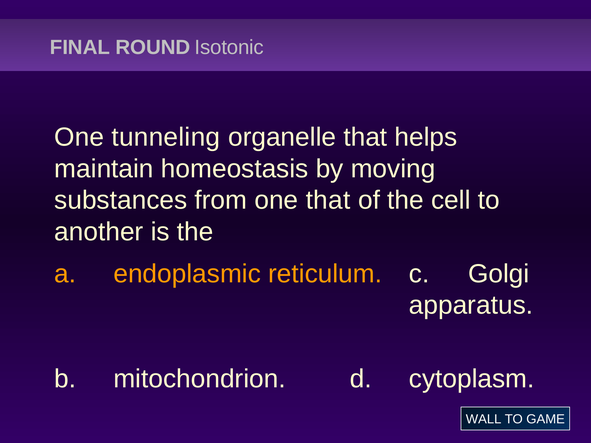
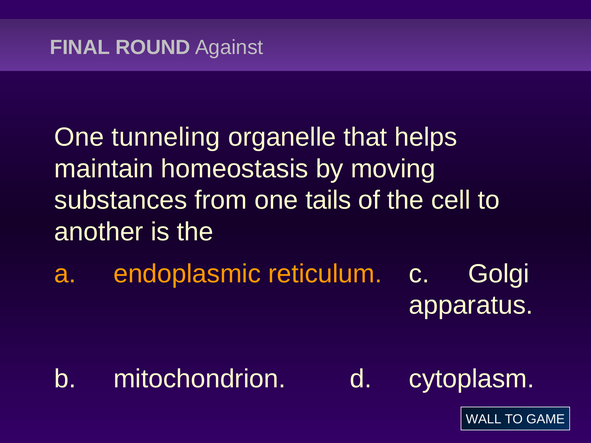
Isotonic: Isotonic -> Against (229, 47)
one that: that -> tails (328, 200)
